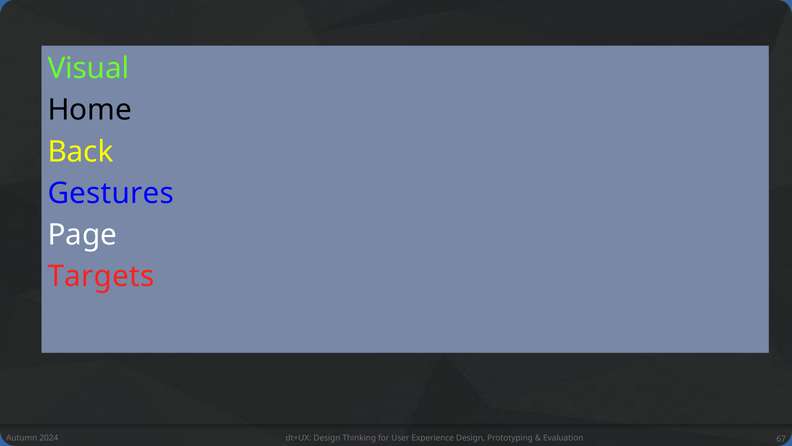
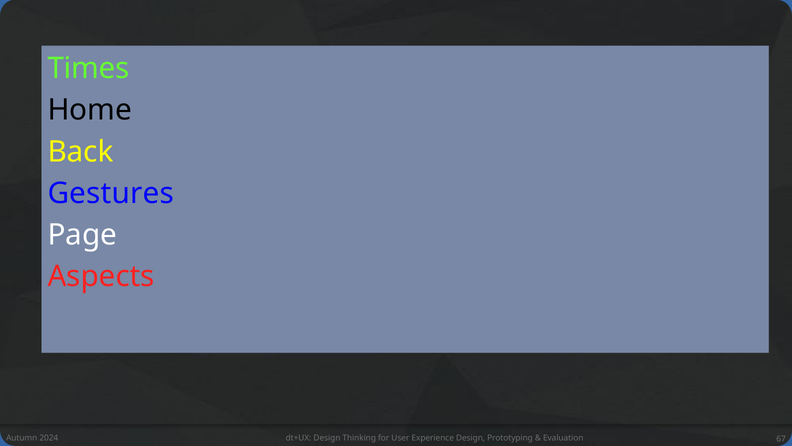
Visual: Visual -> Times (89, 68)
Targets: Targets -> Aspects (101, 276)
